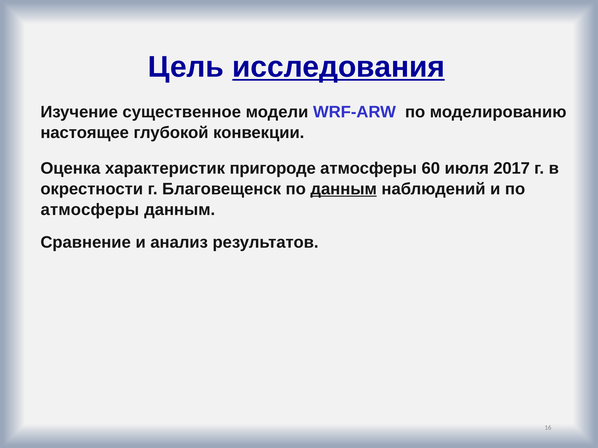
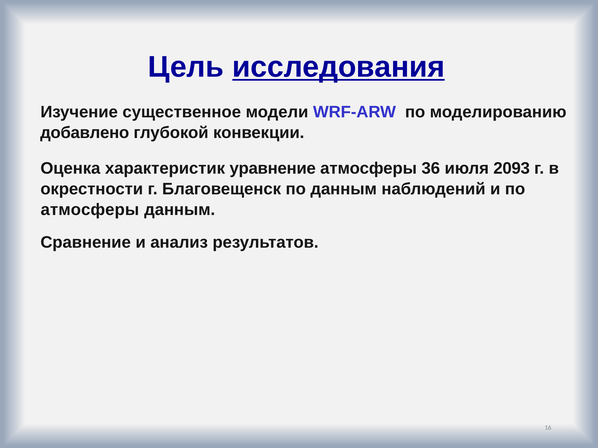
настоящее: настоящее -> добавлено (85, 133)
пригороде: пригороде -> уравнение (273, 169)
60: 60 -> 36 (431, 169)
2017: 2017 -> 2093 (512, 169)
данным underline: present -> none (344, 189)
